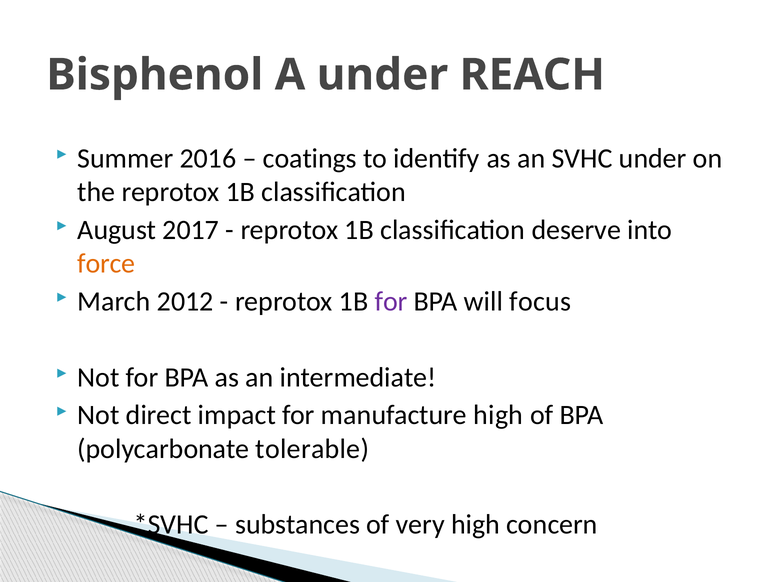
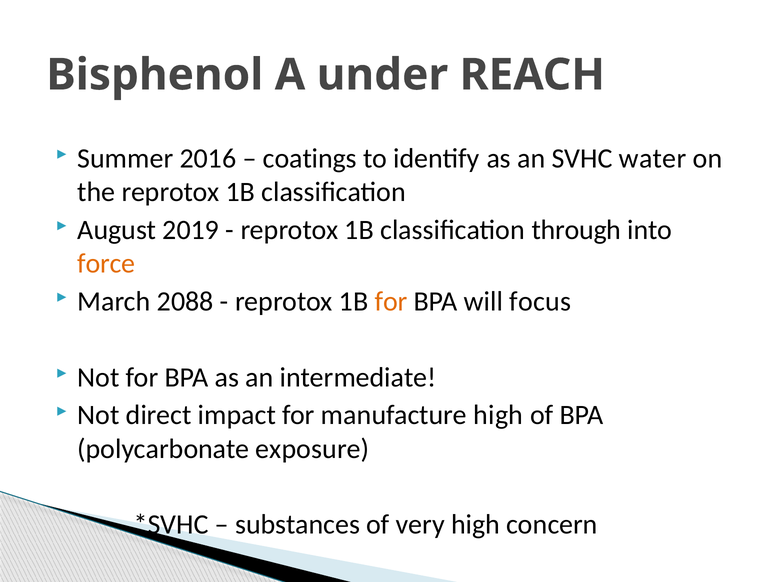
SVHC under: under -> water (653, 158)
2017: 2017 -> 2019 (191, 230)
deserve: deserve -> through (576, 230)
2012: 2012 -> 2088 (185, 301)
for colour: purple -> orange (391, 301)
tolerable: tolerable -> exposure (312, 448)
